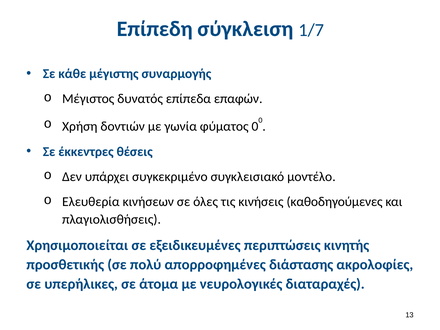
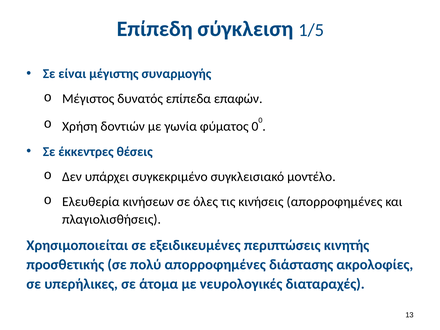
1/7: 1/7 -> 1/5 (311, 30)
κάθε: κάθε -> είναι (72, 74)
κινήσεις καθοδηγούμενες: καθοδηγούμενες -> απορροφημένες (334, 202)
